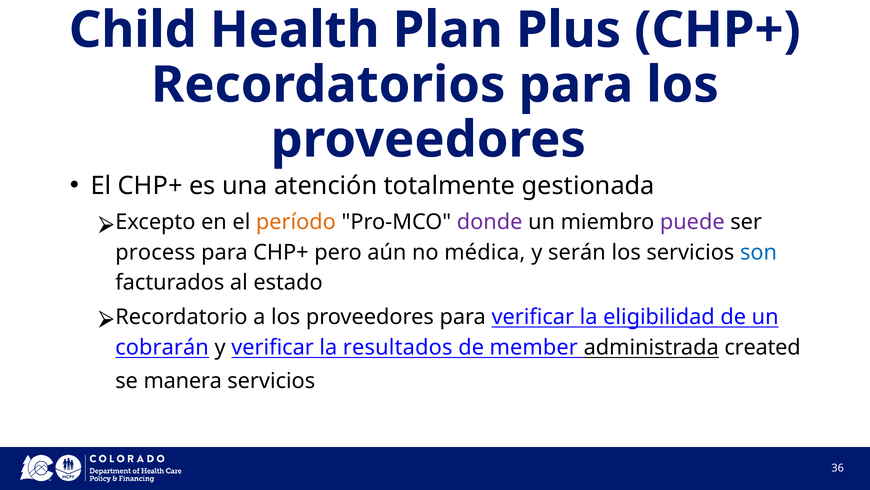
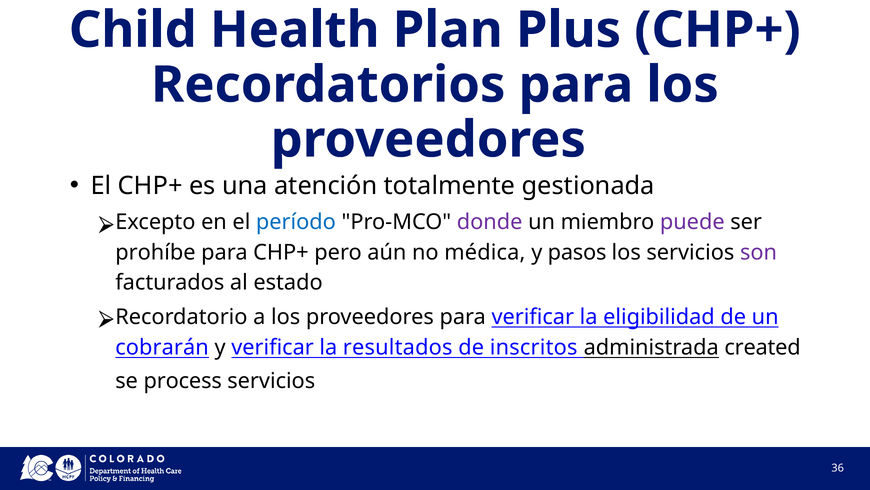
período colour: orange -> blue (296, 222)
process: process -> prohíbe (155, 252)
serán: serán -> pasos (577, 252)
son colour: blue -> purple (759, 252)
member: member -> inscritos (534, 347)
manera: manera -> process (183, 381)
